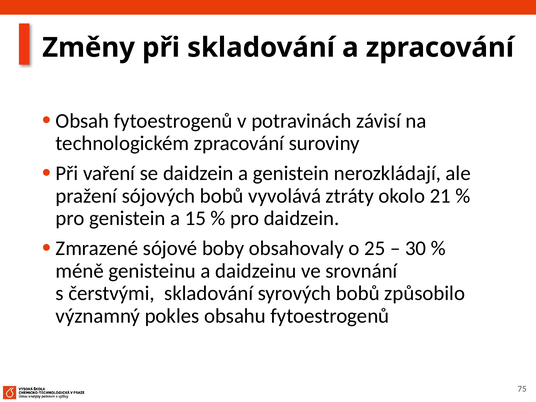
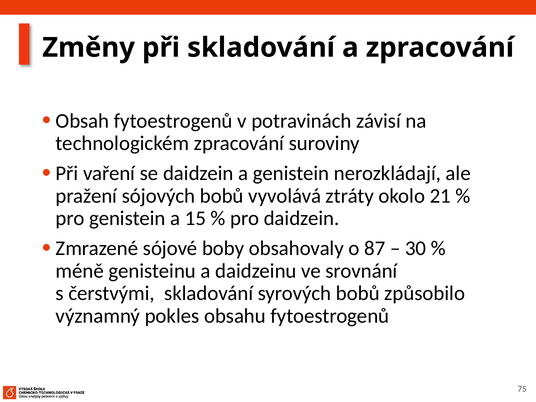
25: 25 -> 87 (375, 248)
